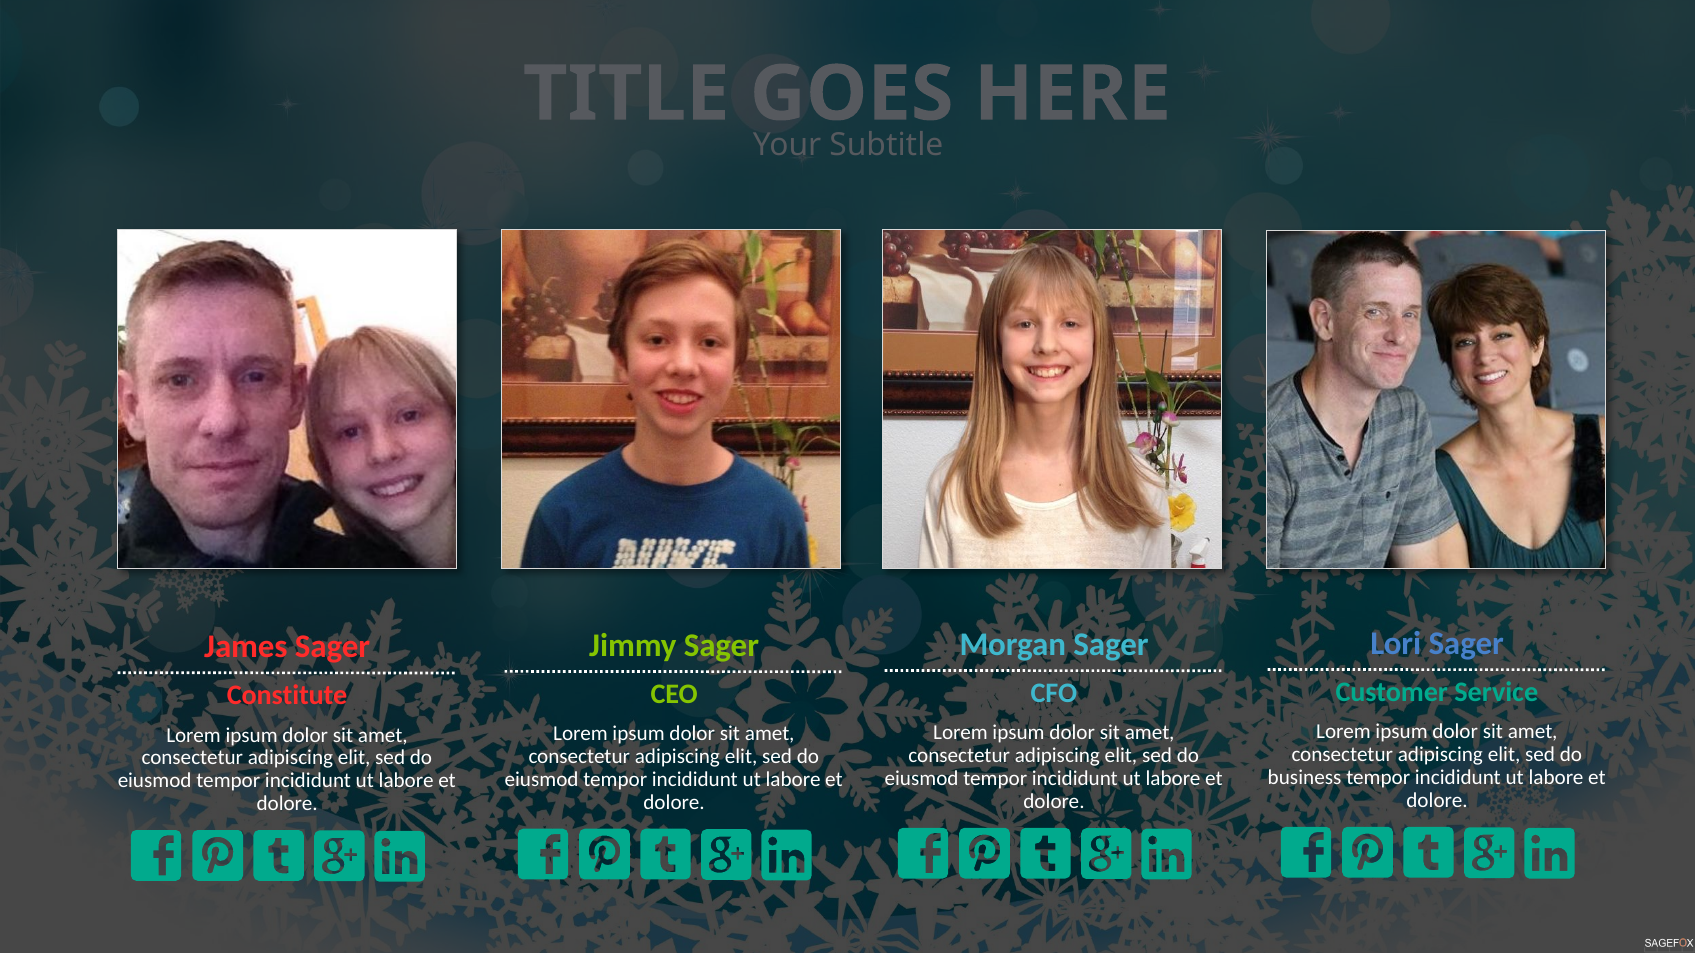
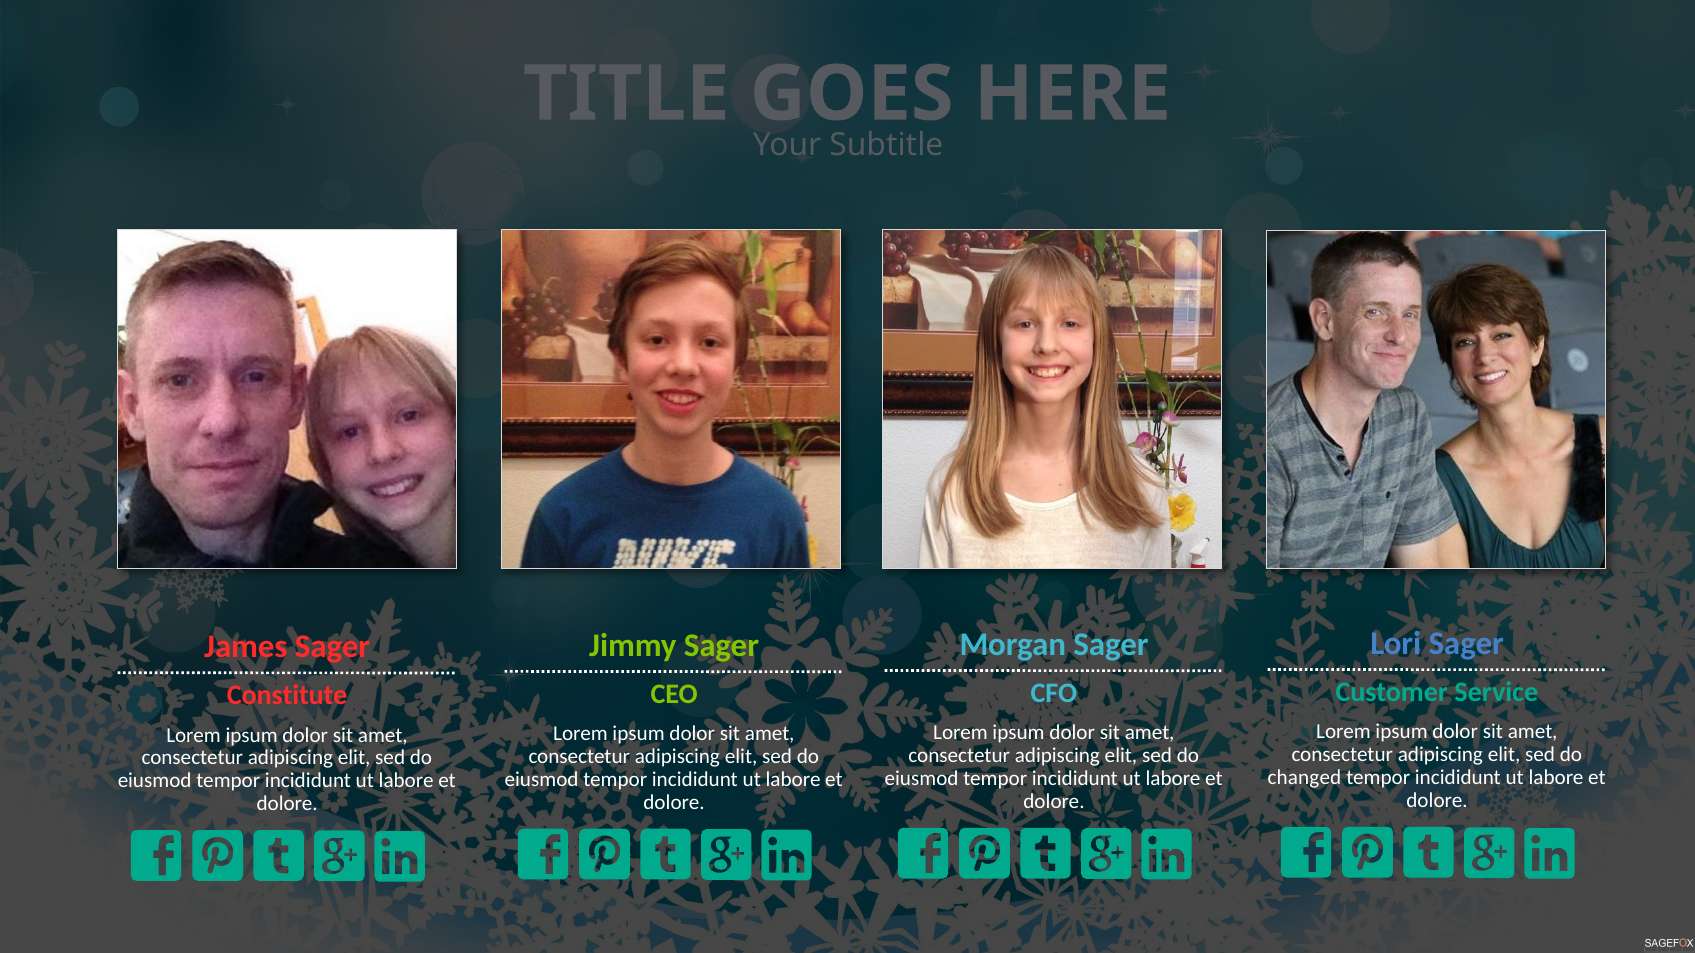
business: business -> changed (1304, 778)
